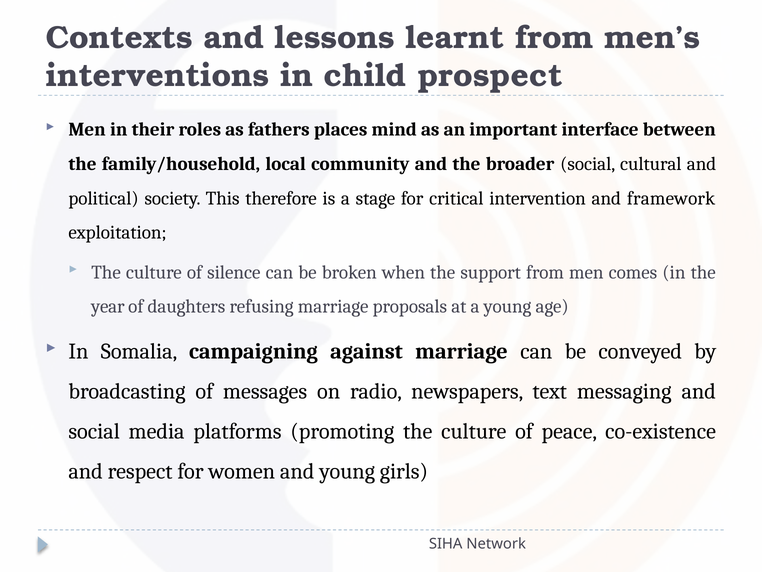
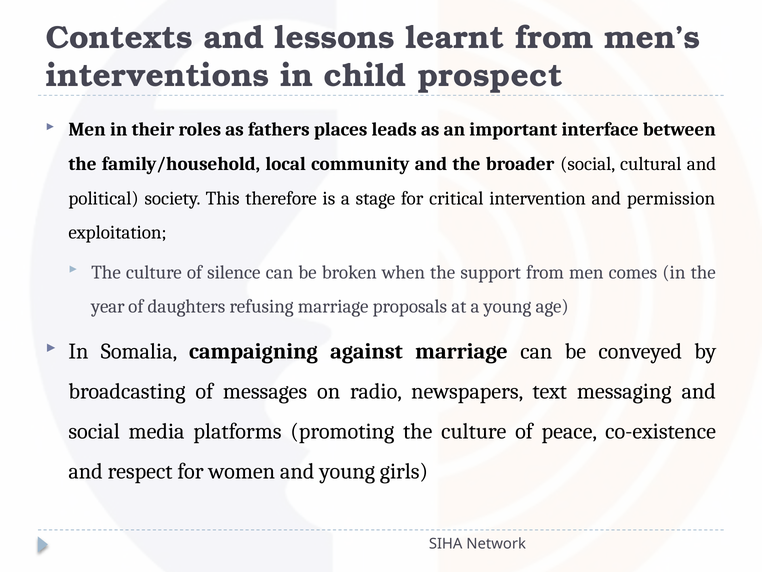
mind: mind -> leads (394, 130)
framework: framework -> permission (671, 198)
